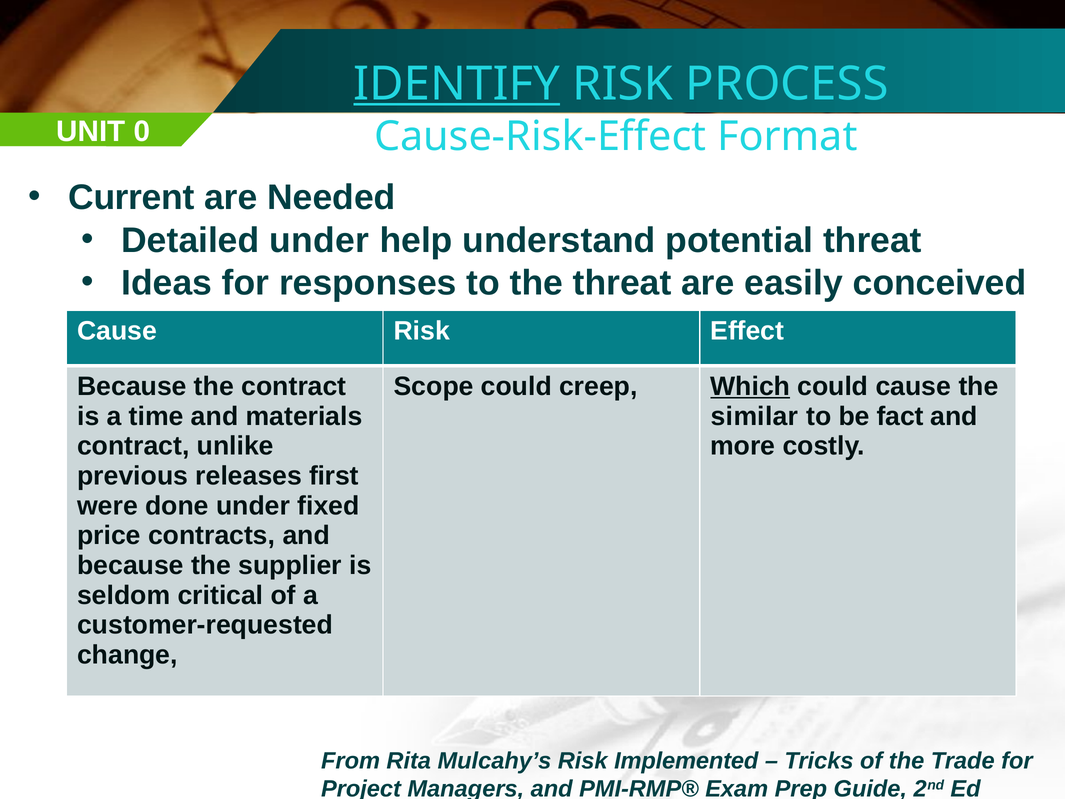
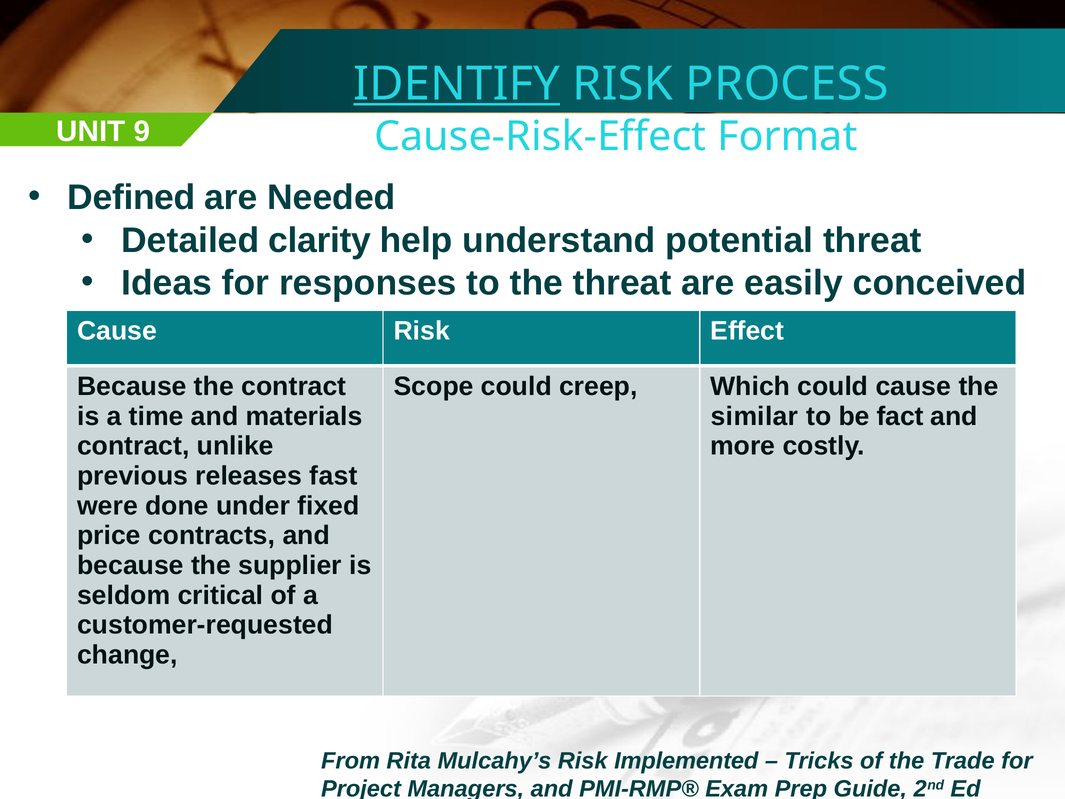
0: 0 -> 9 (142, 132)
Current: Current -> Defined (131, 198)
Detailed under: under -> clarity (320, 240)
Which underline: present -> none (750, 386)
first: first -> fast (334, 476)
